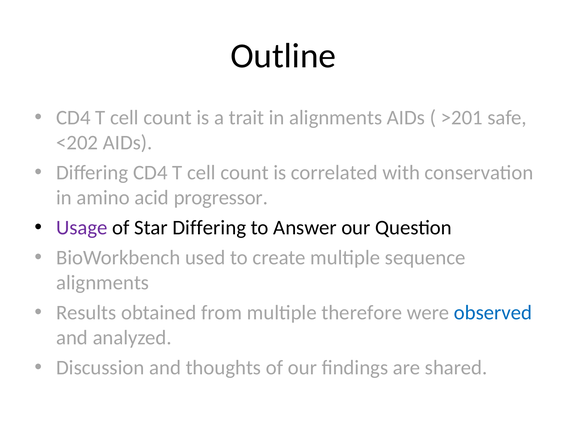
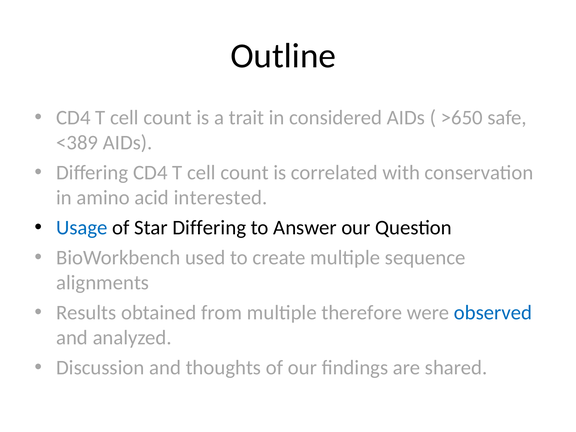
in alignments: alignments -> considered (336, 118)
>201: >201 -> >650 (462, 118)
<202: <202 -> <389 (77, 143)
progressor: progressor -> interested (221, 198)
Usage colour: purple -> blue (82, 228)
